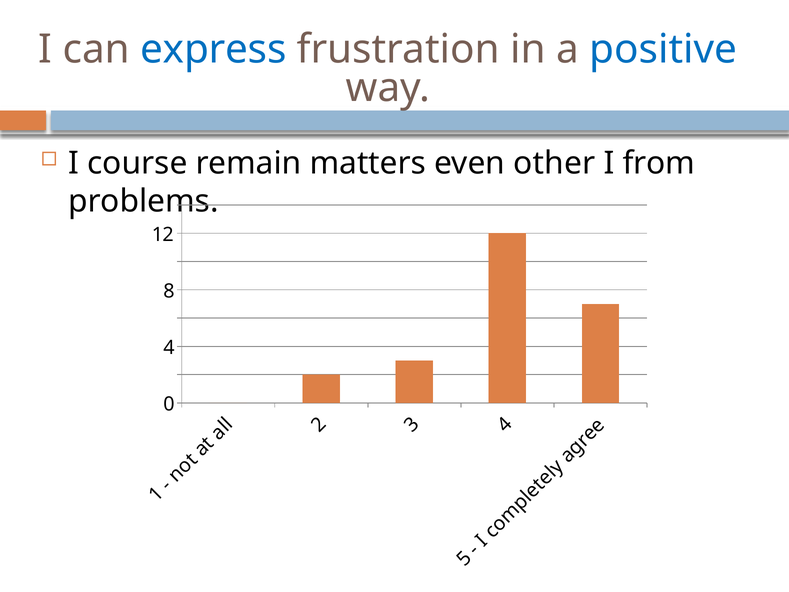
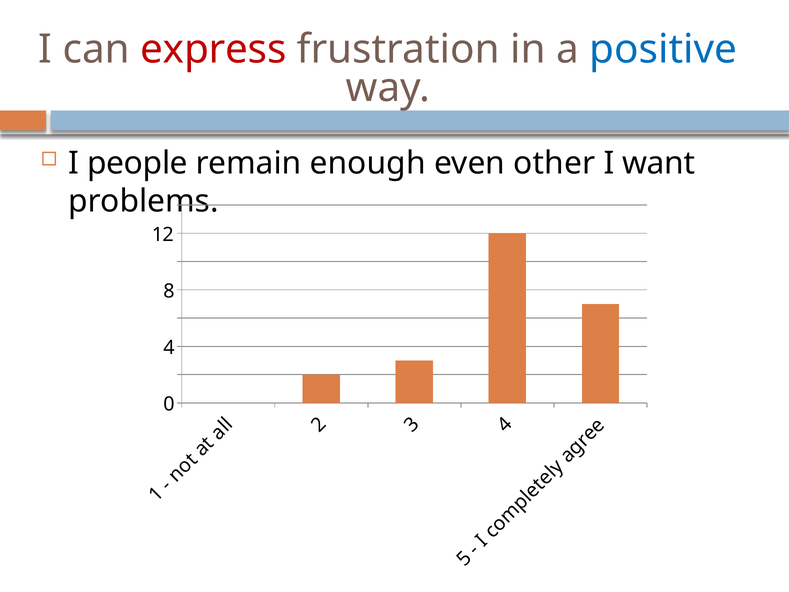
express colour: blue -> red (213, 49)
course: course -> people (138, 163)
matters: matters -> enough (368, 163)
from: from -> want (659, 163)
